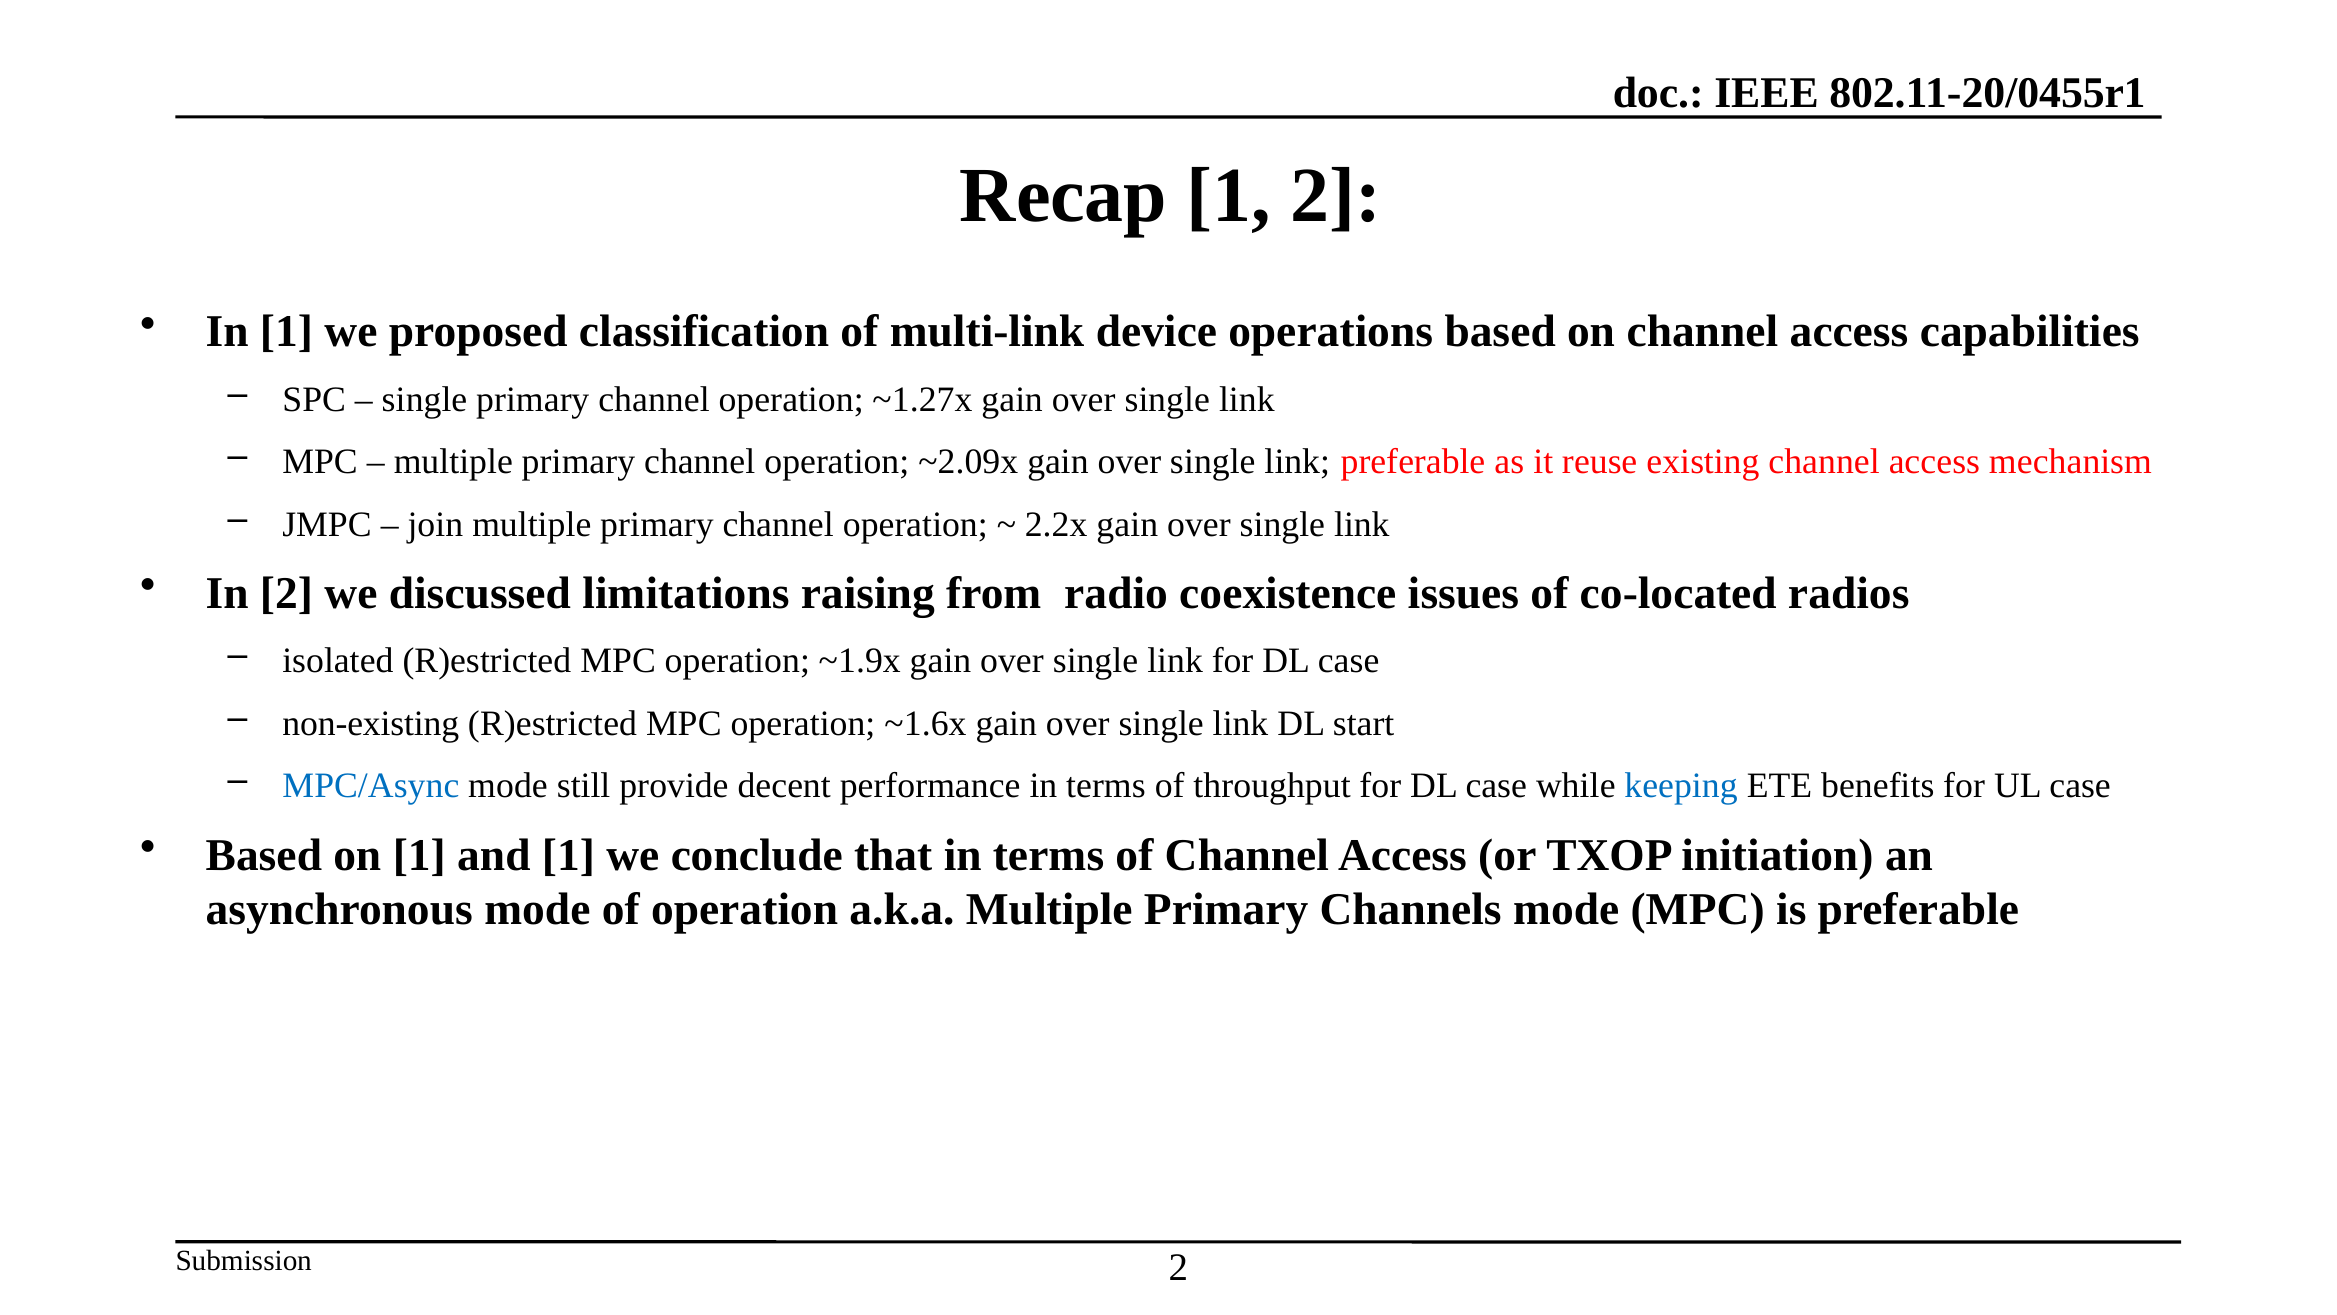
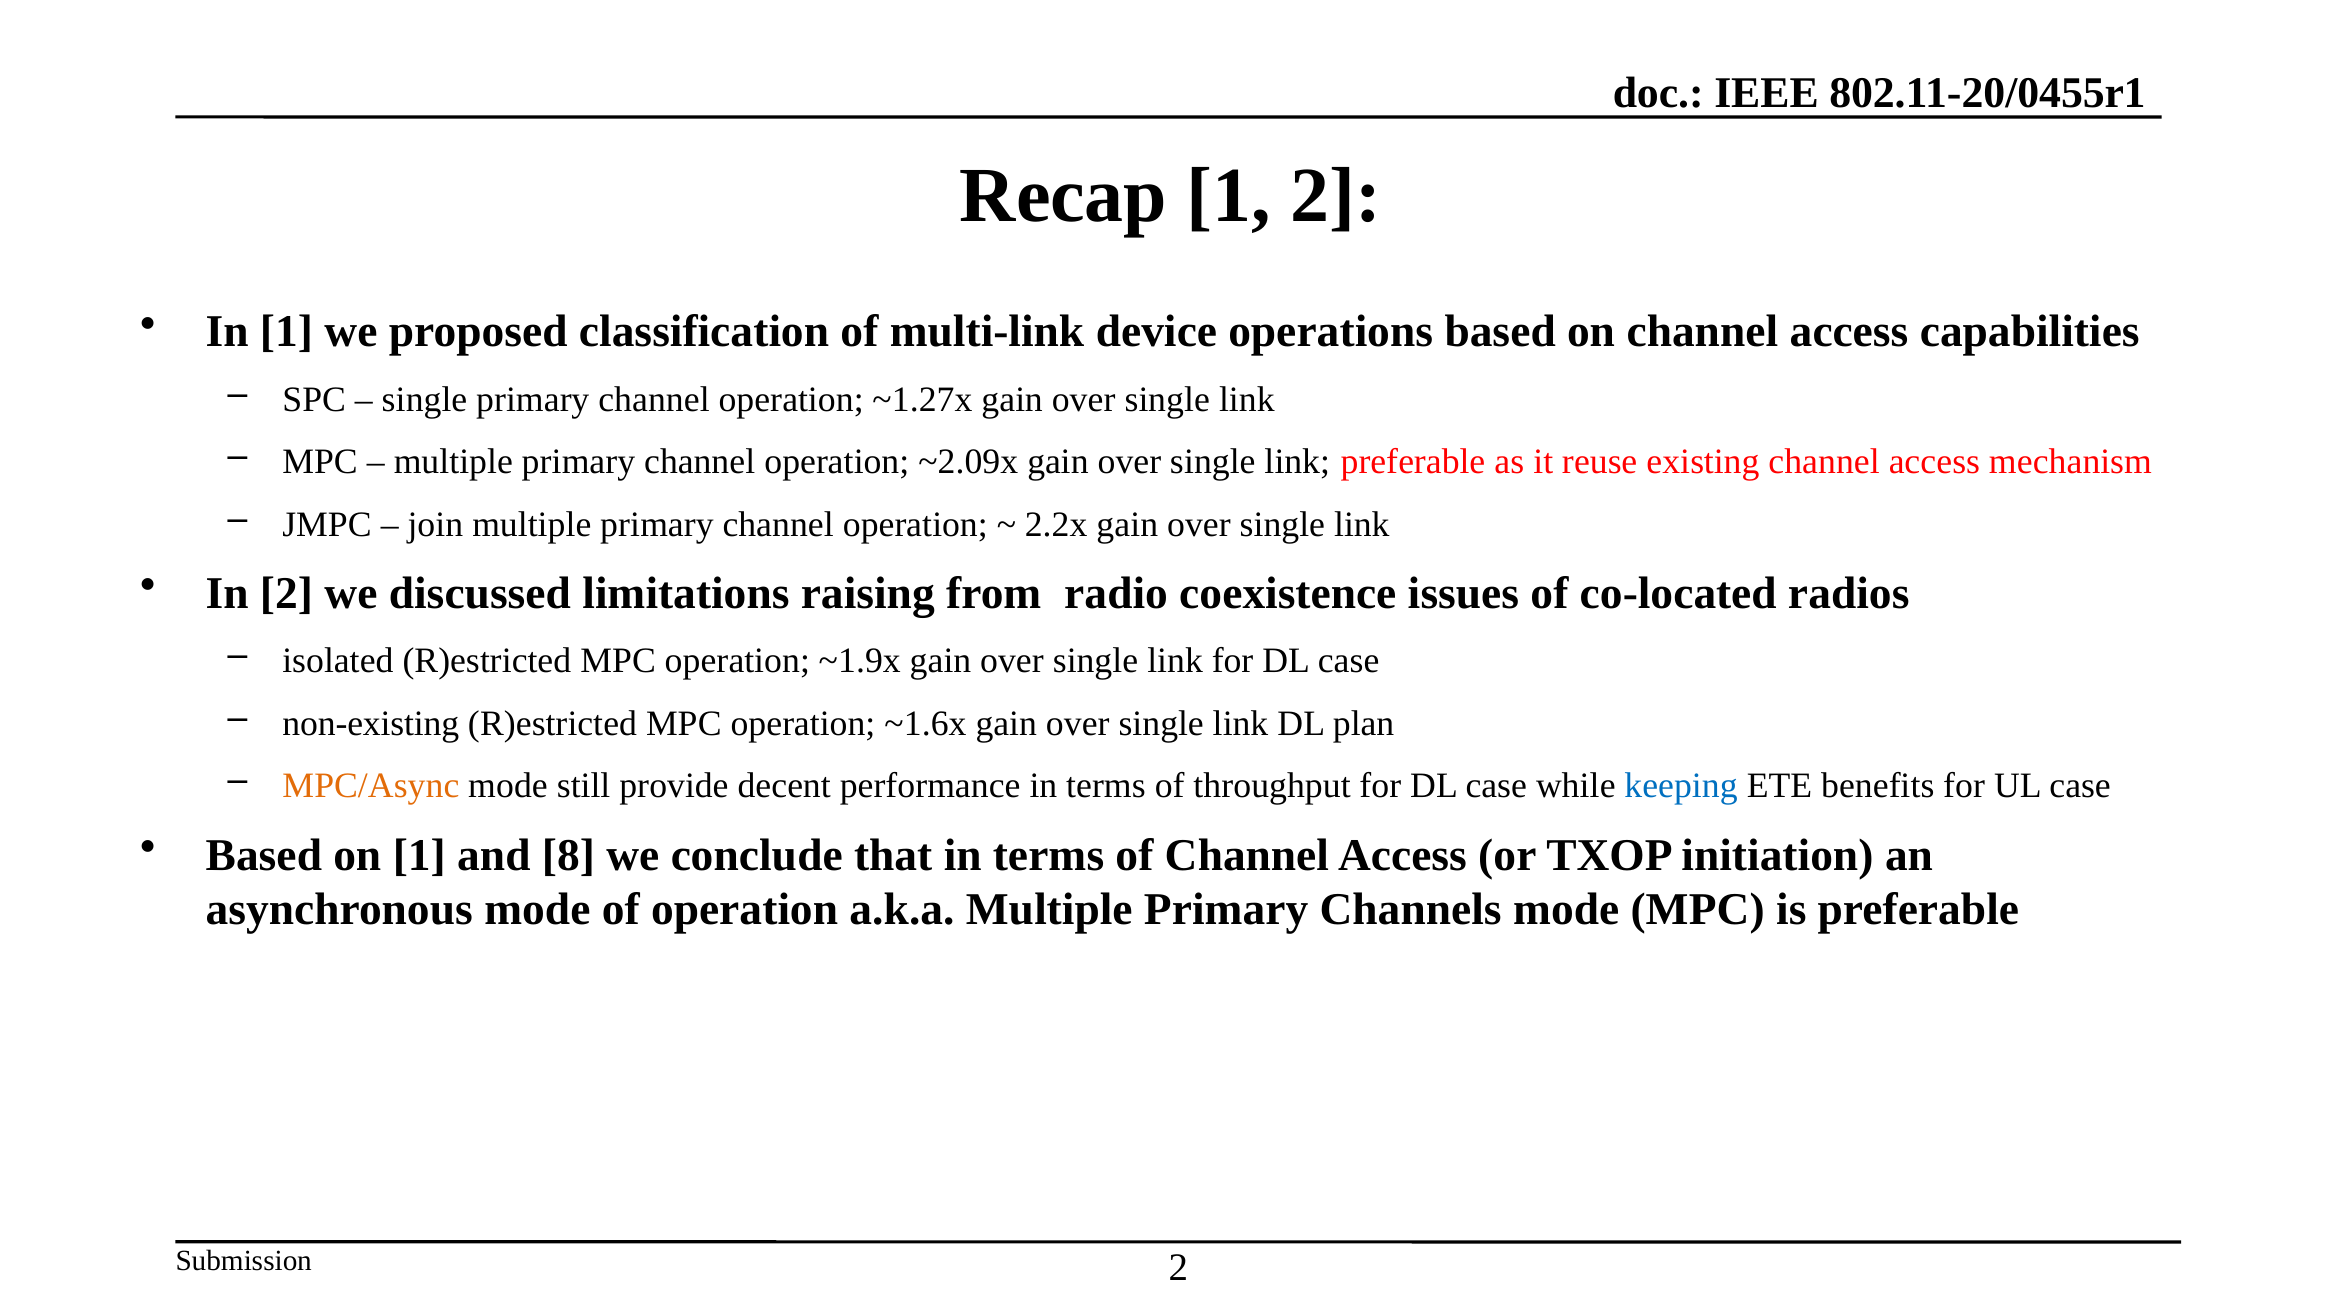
start: start -> plan (1364, 723)
MPC/Async colour: blue -> orange (371, 786)
and 1: 1 -> 8 (568, 855)
